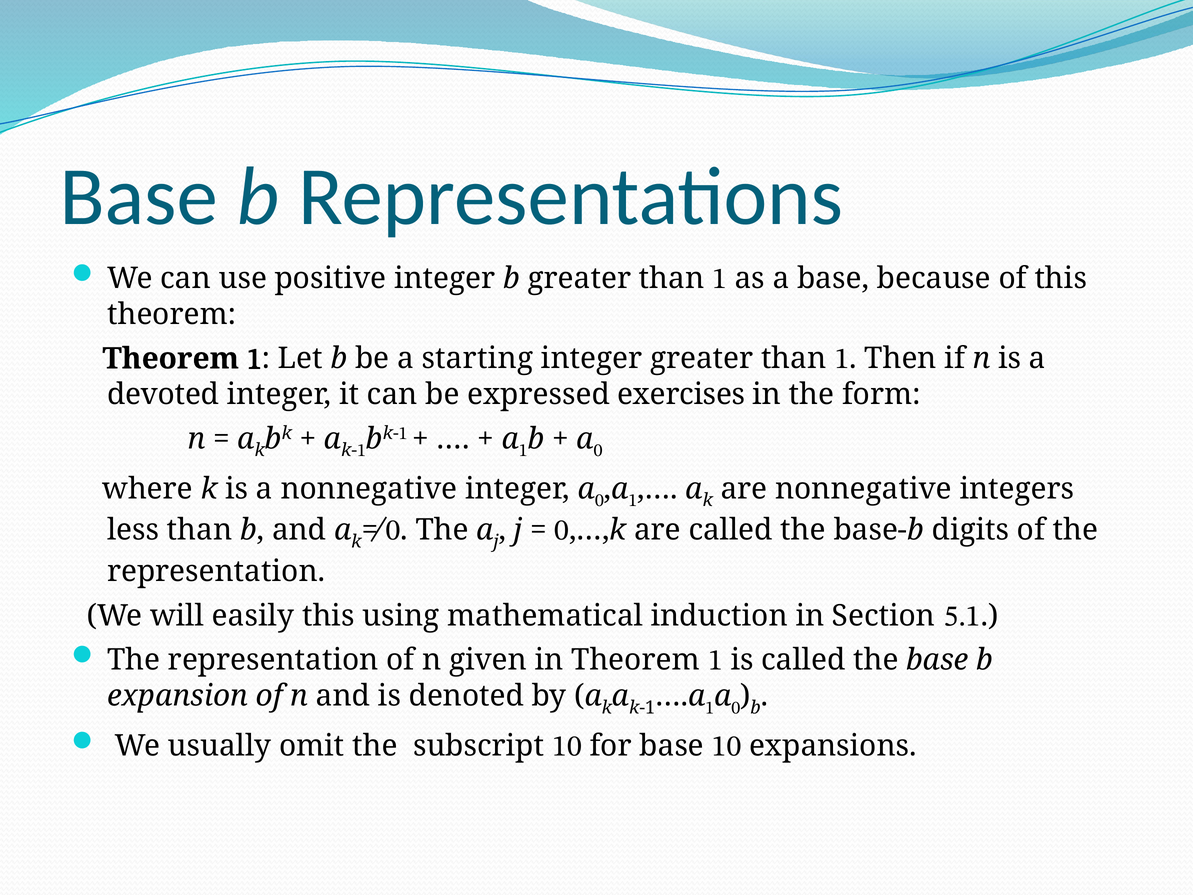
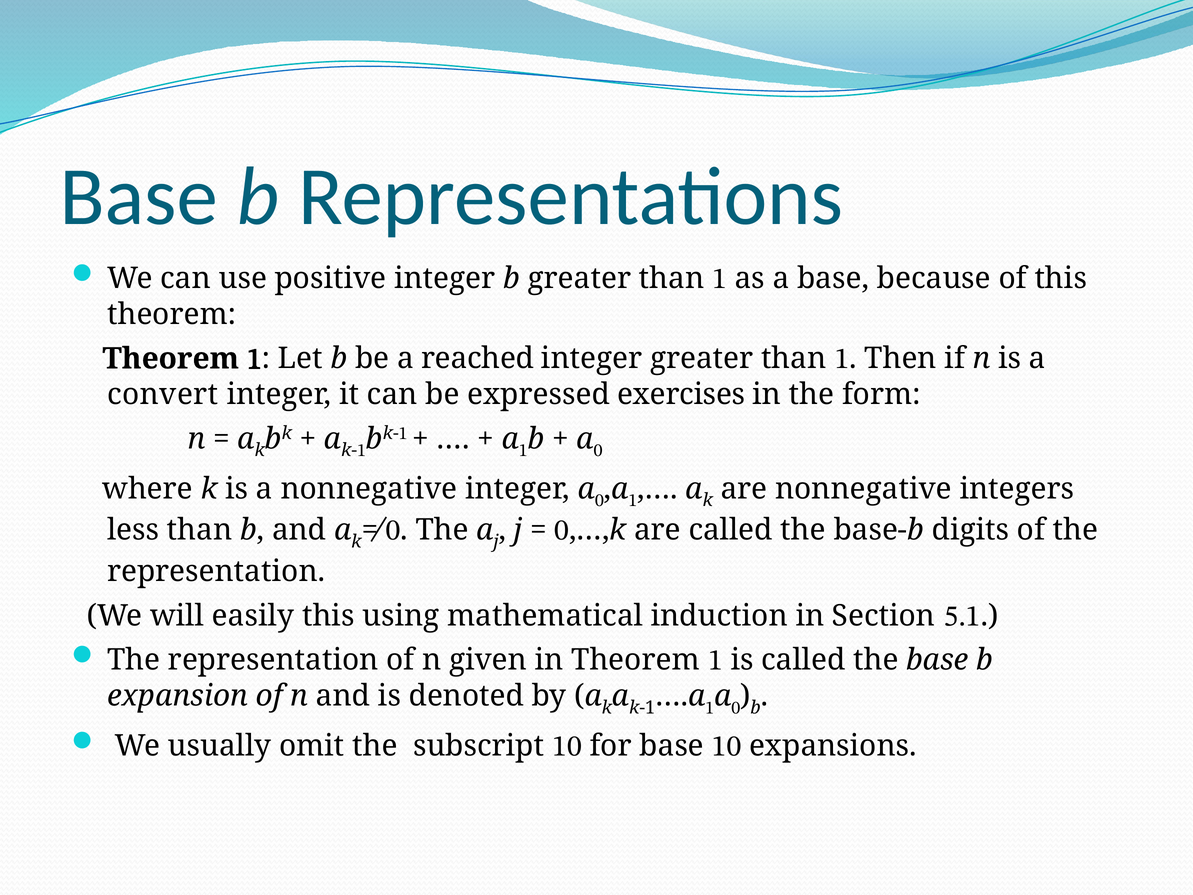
starting: starting -> reached (478, 359)
devoted: devoted -> convert (163, 394)
